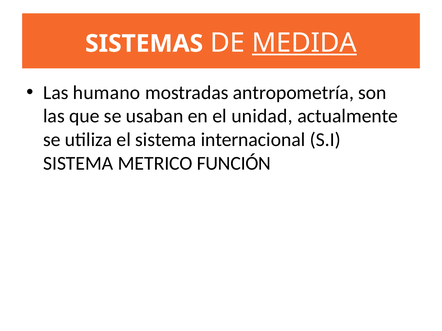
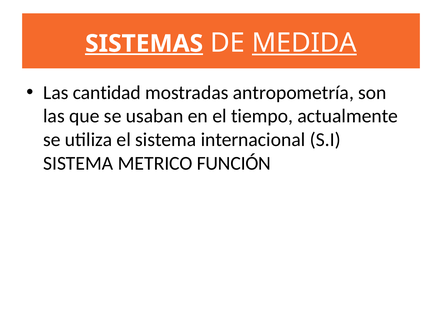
SISTEMAS underline: none -> present (144, 44)
humano: humano -> cantidad (107, 93)
unidad: unidad -> tiempo (262, 116)
